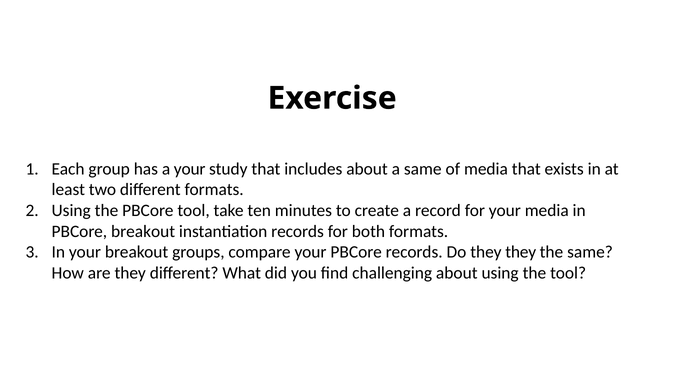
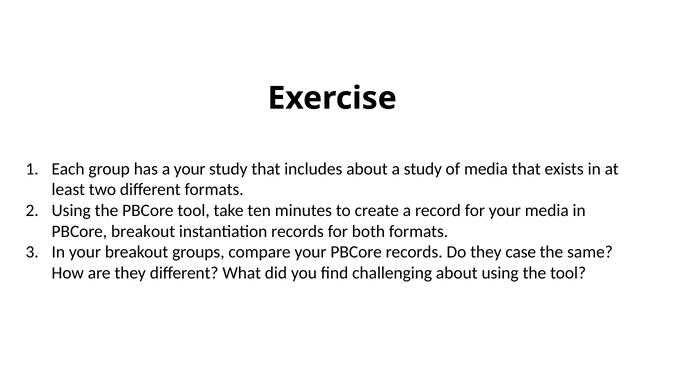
a same: same -> study (423, 169)
they they: they -> case (521, 252)
